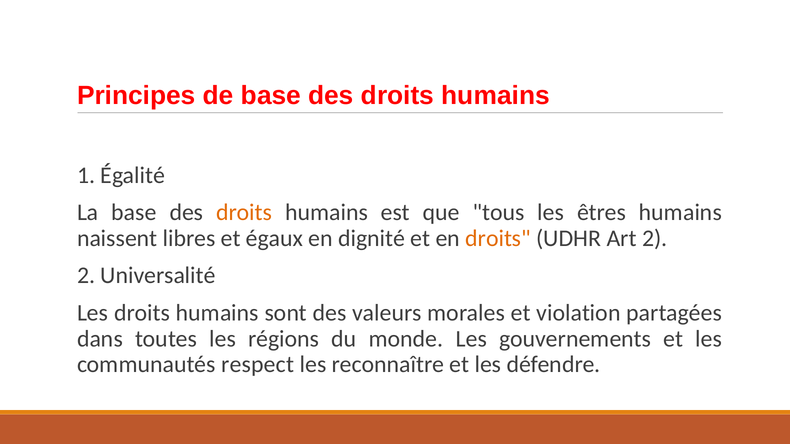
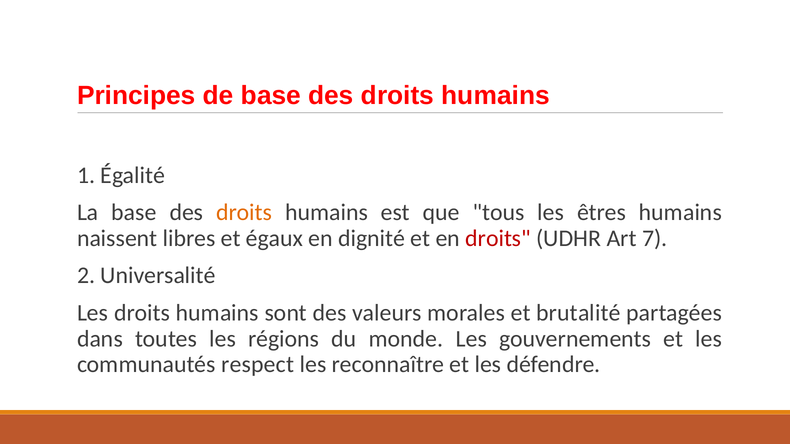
droits colour: orange -> red (498, 239)
Art 2: 2 -> 7 (655, 239)
violation: violation -> brutalité (578, 313)
